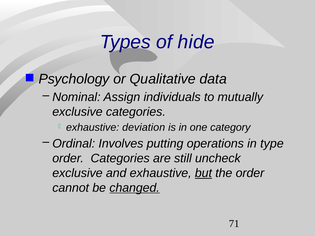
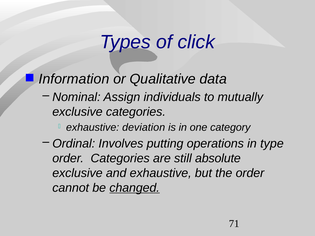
hide: hide -> click (196, 42)
Psychology: Psychology -> Information (74, 79)
uncheck: uncheck -> absolute (218, 159)
but underline: present -> none (203, 173)
